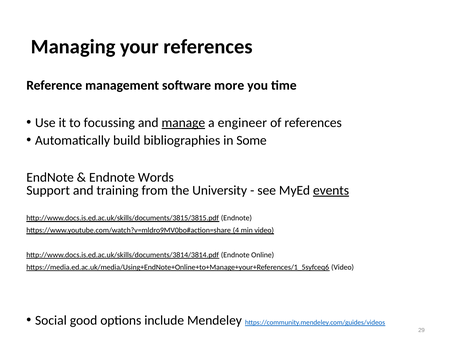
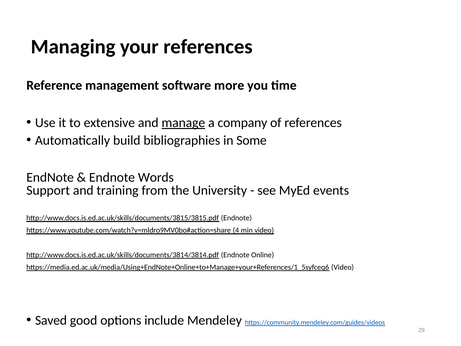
focussing: focussing -> extensive (109, 123)
engineer: engineer -> company (242, 123)
events underline: present -> none (331, 190)
Social: Social -> Saved (51, 320)
